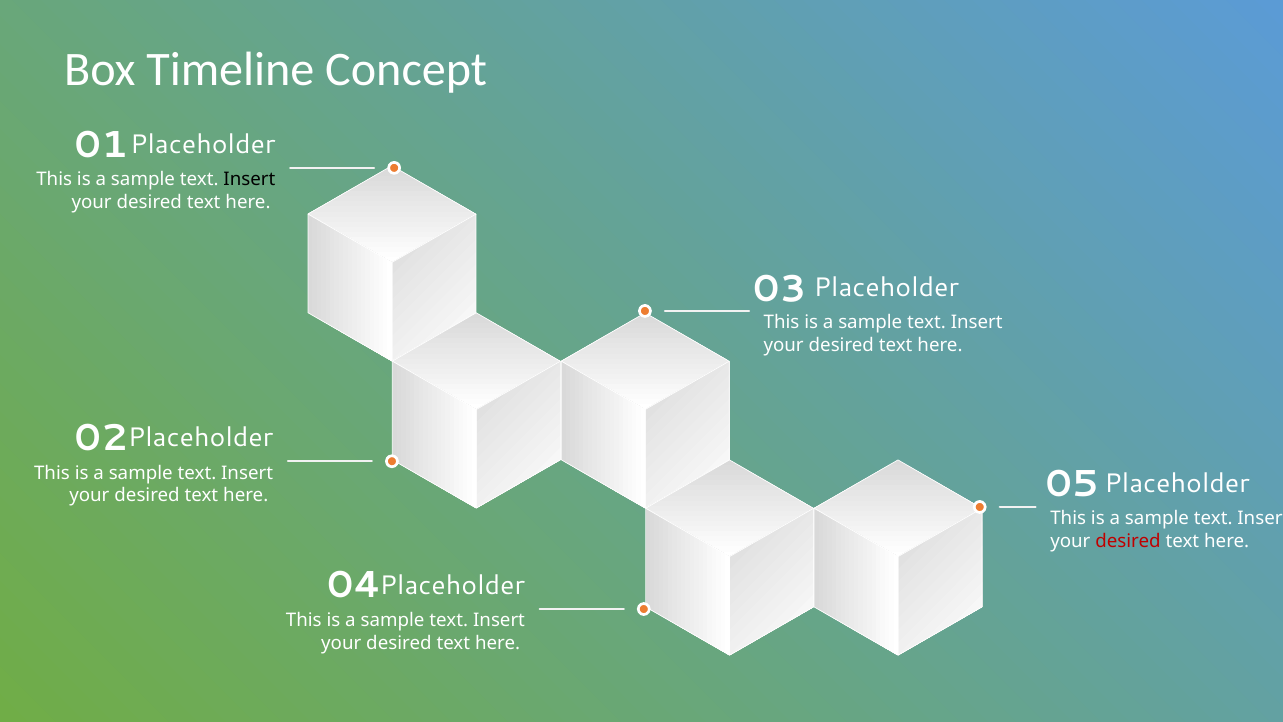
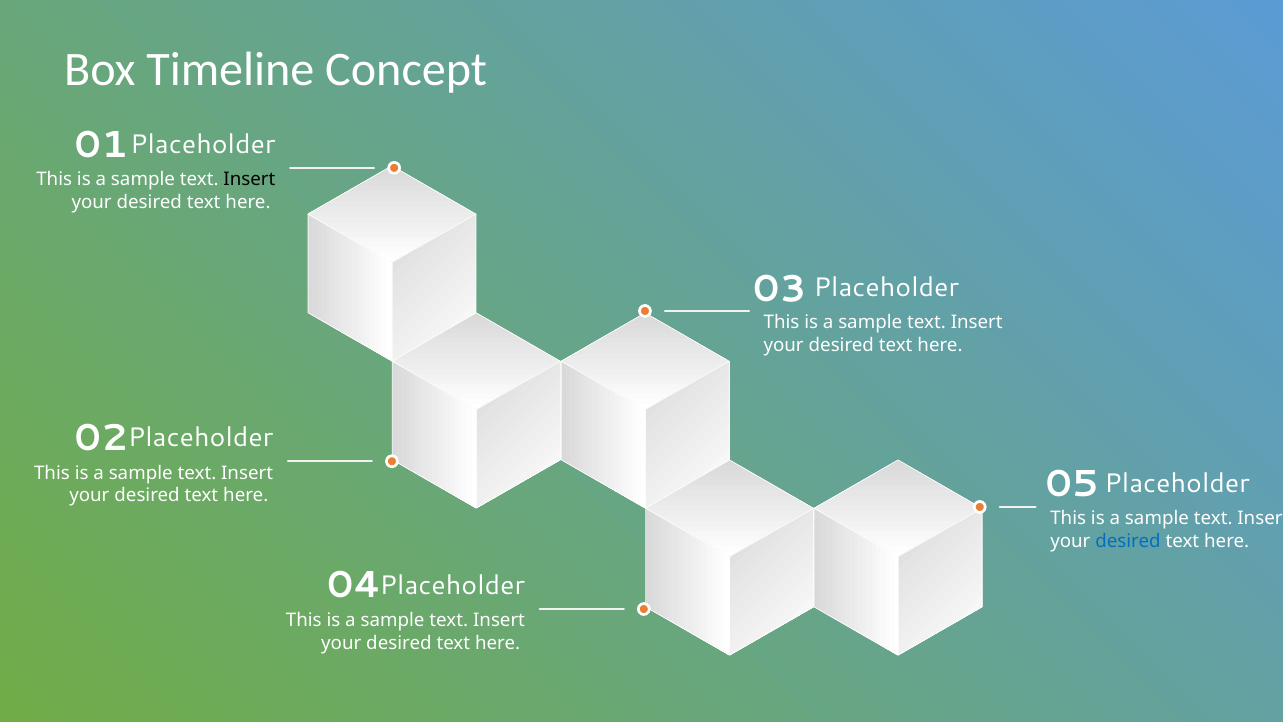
desired colour: red -> blue (1128, 541)
